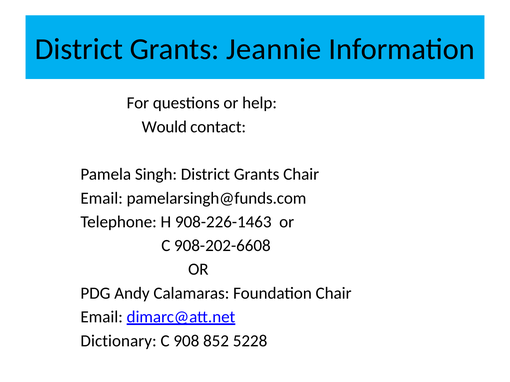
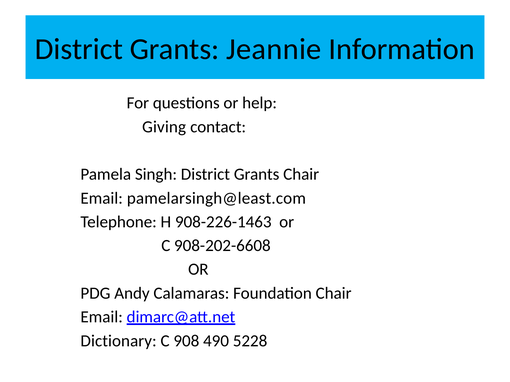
Would: Would -> Giving (164, 127)
pamelarsingh@funds.com: pamelarsingh@funds.com -> pamelarsingh@least.com (216, 198)
852: 852 -> 490 (216, 341)
